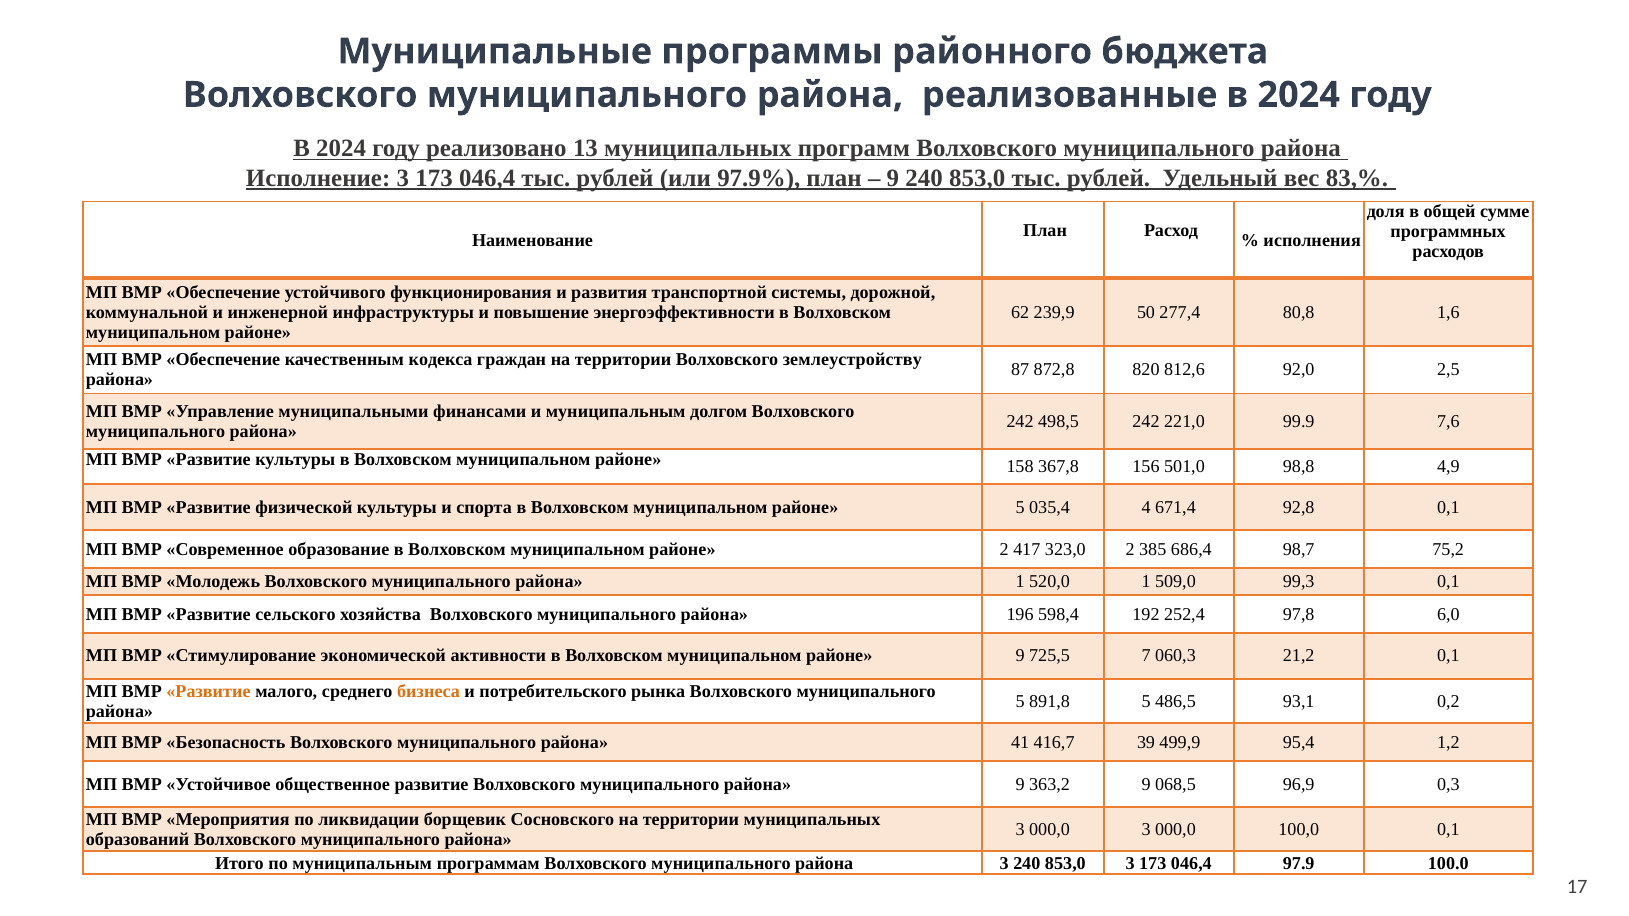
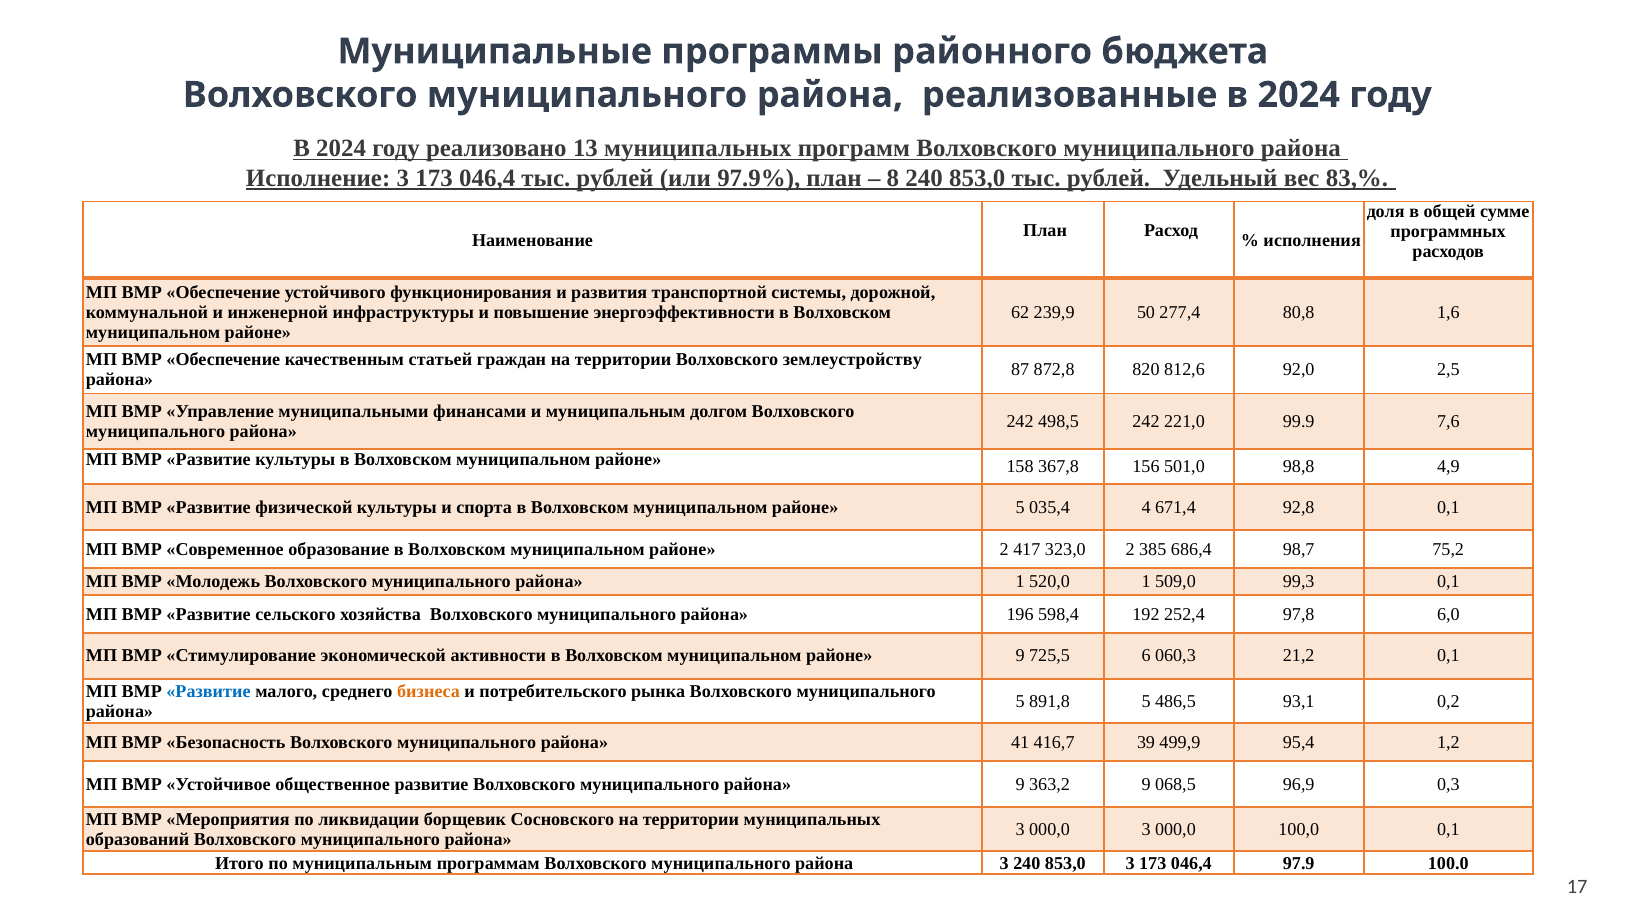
9: 9 -> 8 (893, 178)
кодекса: кодекса -> статьей (440, 360)
7: 7 -> 6 (1146, 656)
Развитие colour: orange -> blue (208, 691)
